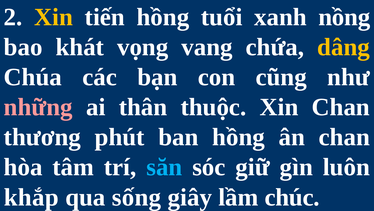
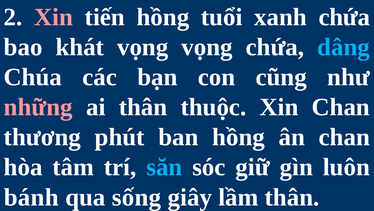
Xin colour: yellow -> pink (54, 17)
xanh nồng: nồng -> chứa (344, 17)
vọng vang: vang -> vọng (207, 47)
dâng colour: yellow -> light blue (344, 47)
khắp: khắp -> bánh (31, 197)
lầm chúc: chúc -> thân (292, 197)
